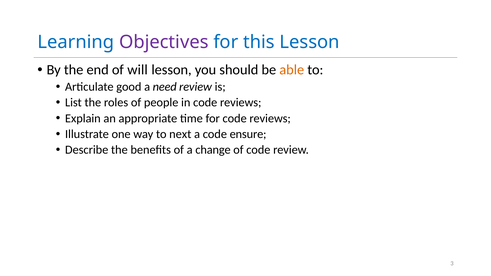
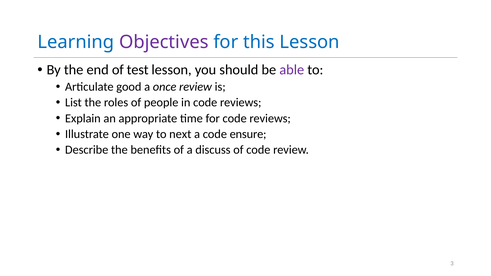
will: will -> test (138, 70)
able colour: orange -> purple (292, 70)
need: need -> once (165, 87)
change: change -> discuss (213, 150)
